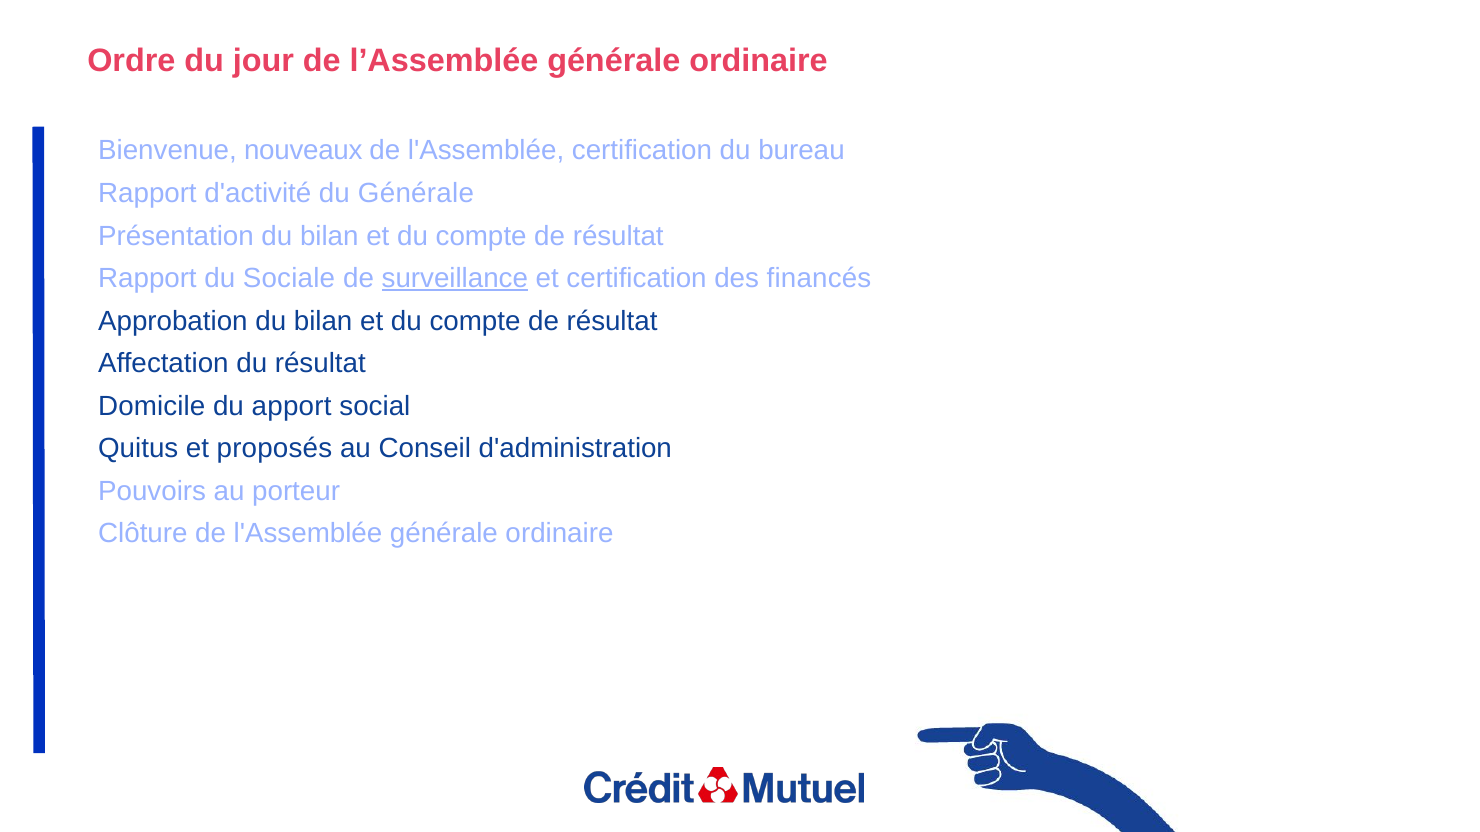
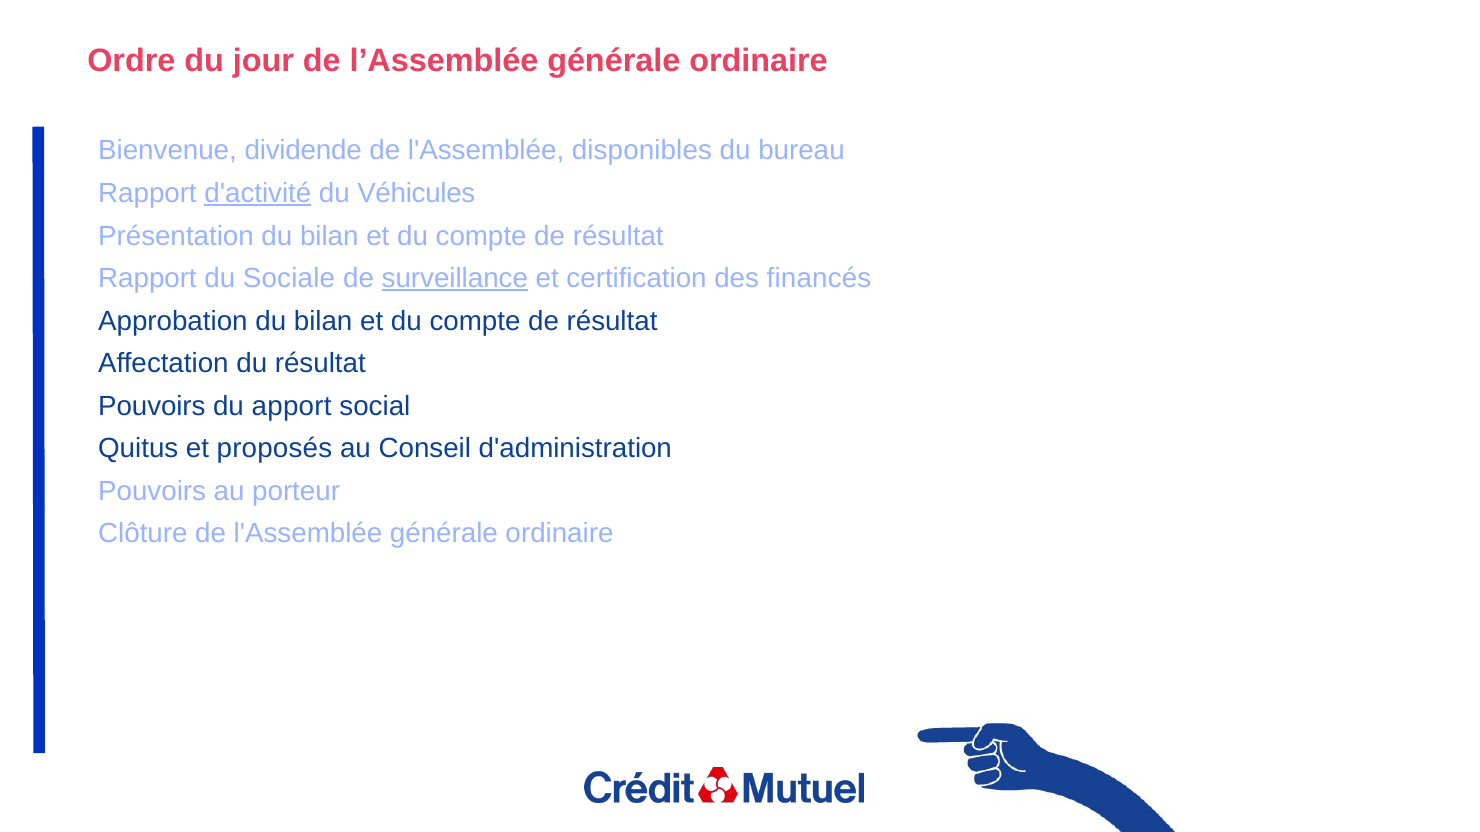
nouveaux: nouveaux -> dividende (303, 151)
l'Assemblée certification: certification -> disponibles (642, 151)
d'activité underline: none -> present (258, 193)
du Générale: Générale -> Véhicules (416, 193)
Domicile: Domicile -> Pouvoirs (152, 406)
